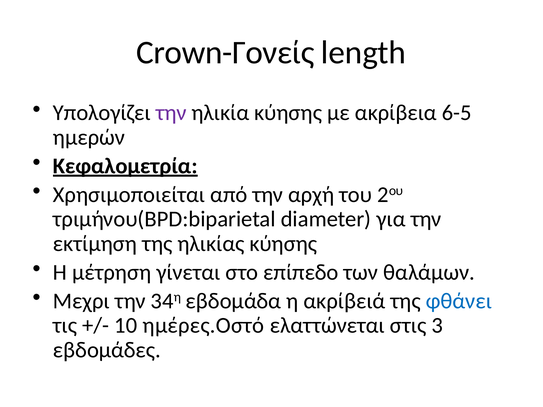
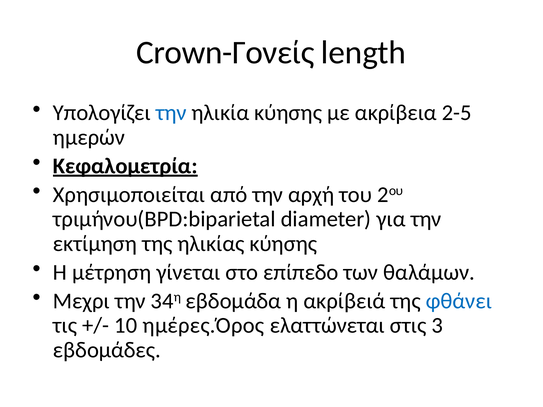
την colour: purple -> blue (171, 113)
6-5: 6-5 -> 2-5 (457, 113)
ημέρες.Οστό: ημέρες.Οστό -> ημέρες.Όρος (203, 326)
